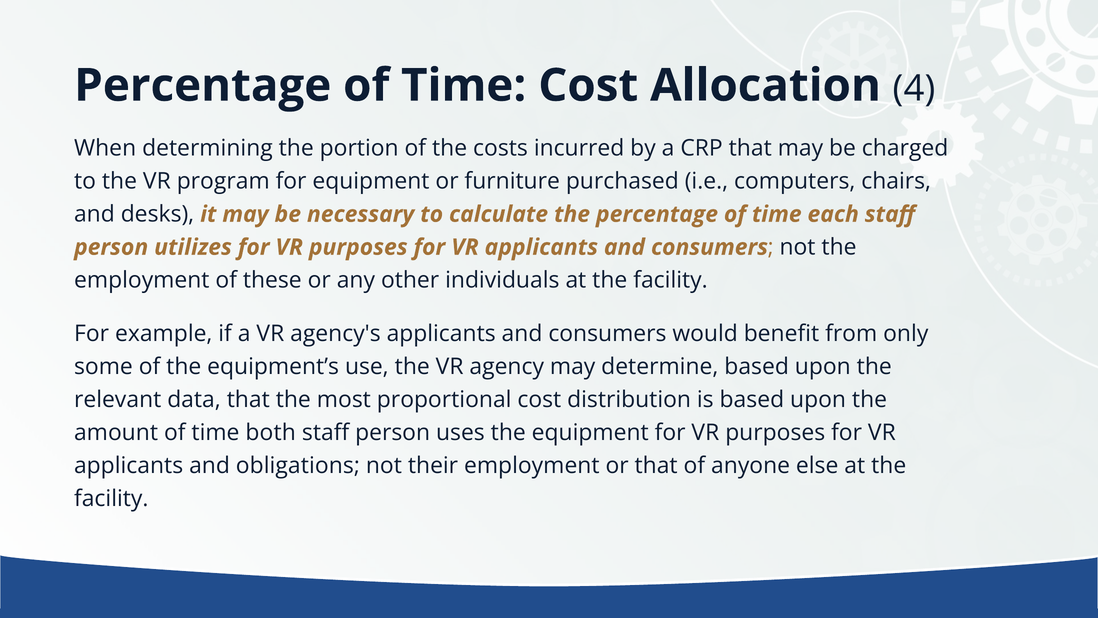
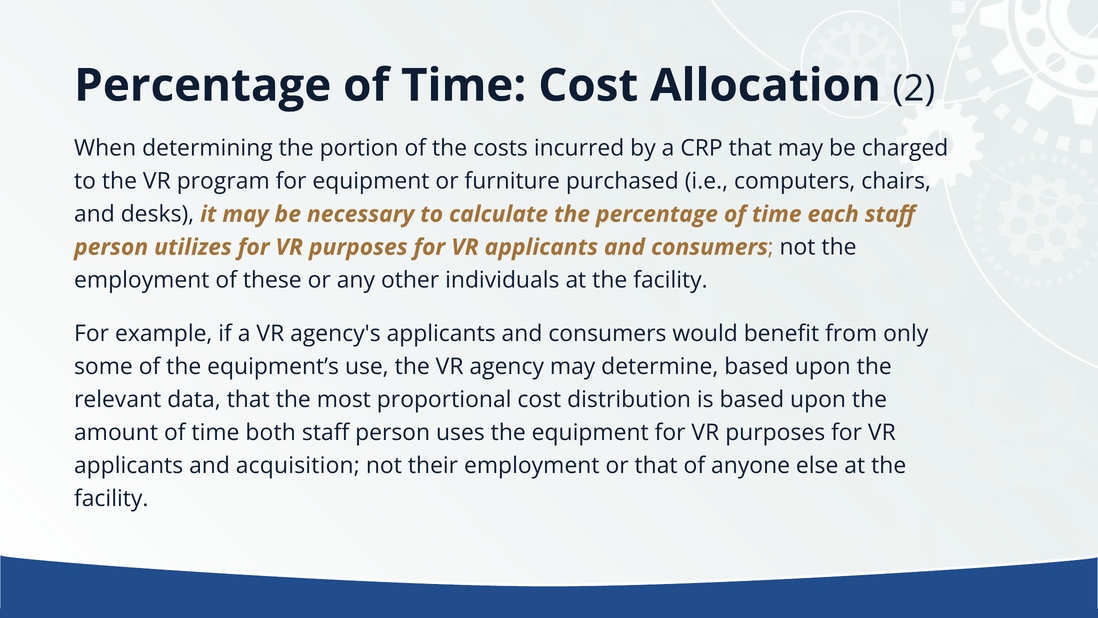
4: 4 -> 2 (914, 89)
obligations: obligations -> acquisition (298, 465)
